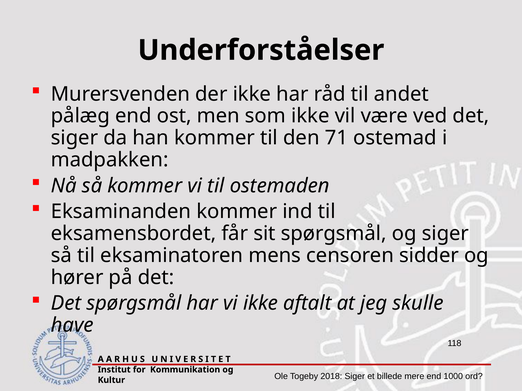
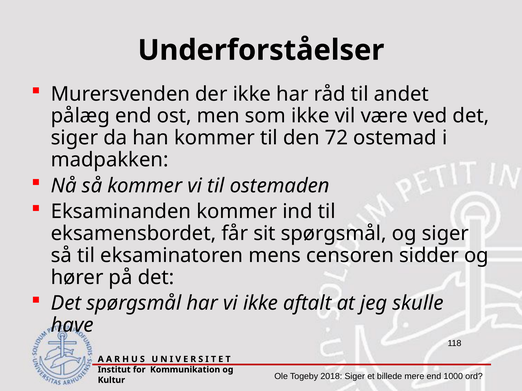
71: 71 -> 72 (336, 138)
